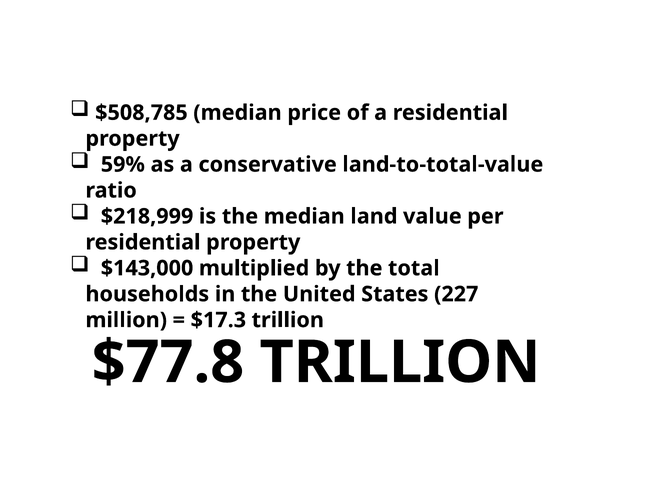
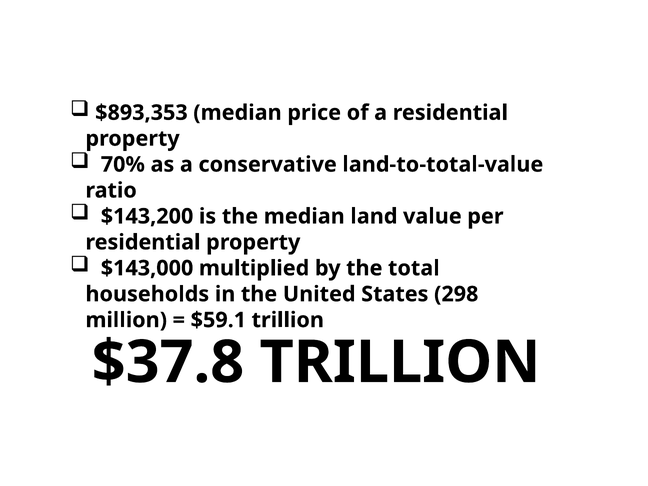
$508,785: $508,785 -> $893,353 (141, 113)
59%: 59% -> 70% (123, 165)
$218,999: $218,999 -> $143,200 (147, 216)
227: 227 -> 298 (456, 294)
$17.3: $17.3 -> $59.1 (218, 320)
$77.8: $77.8 -> $37.8 (168, 362)
